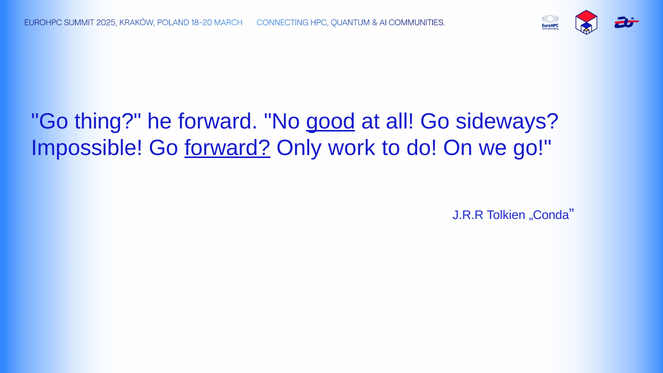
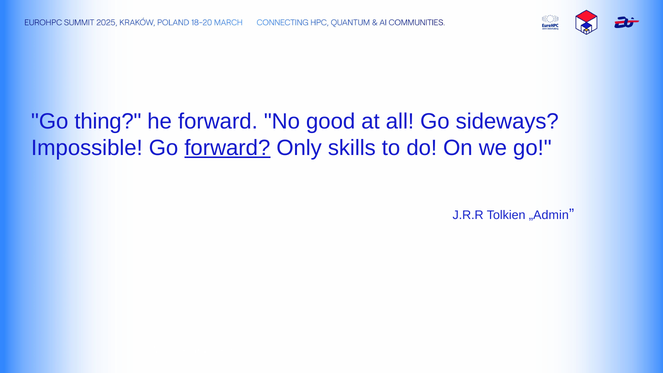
good underline: present -> none (331, 121)
work: work -> skills (352, 148)
„Conda: „Conda -> „Admin (549, 215)
